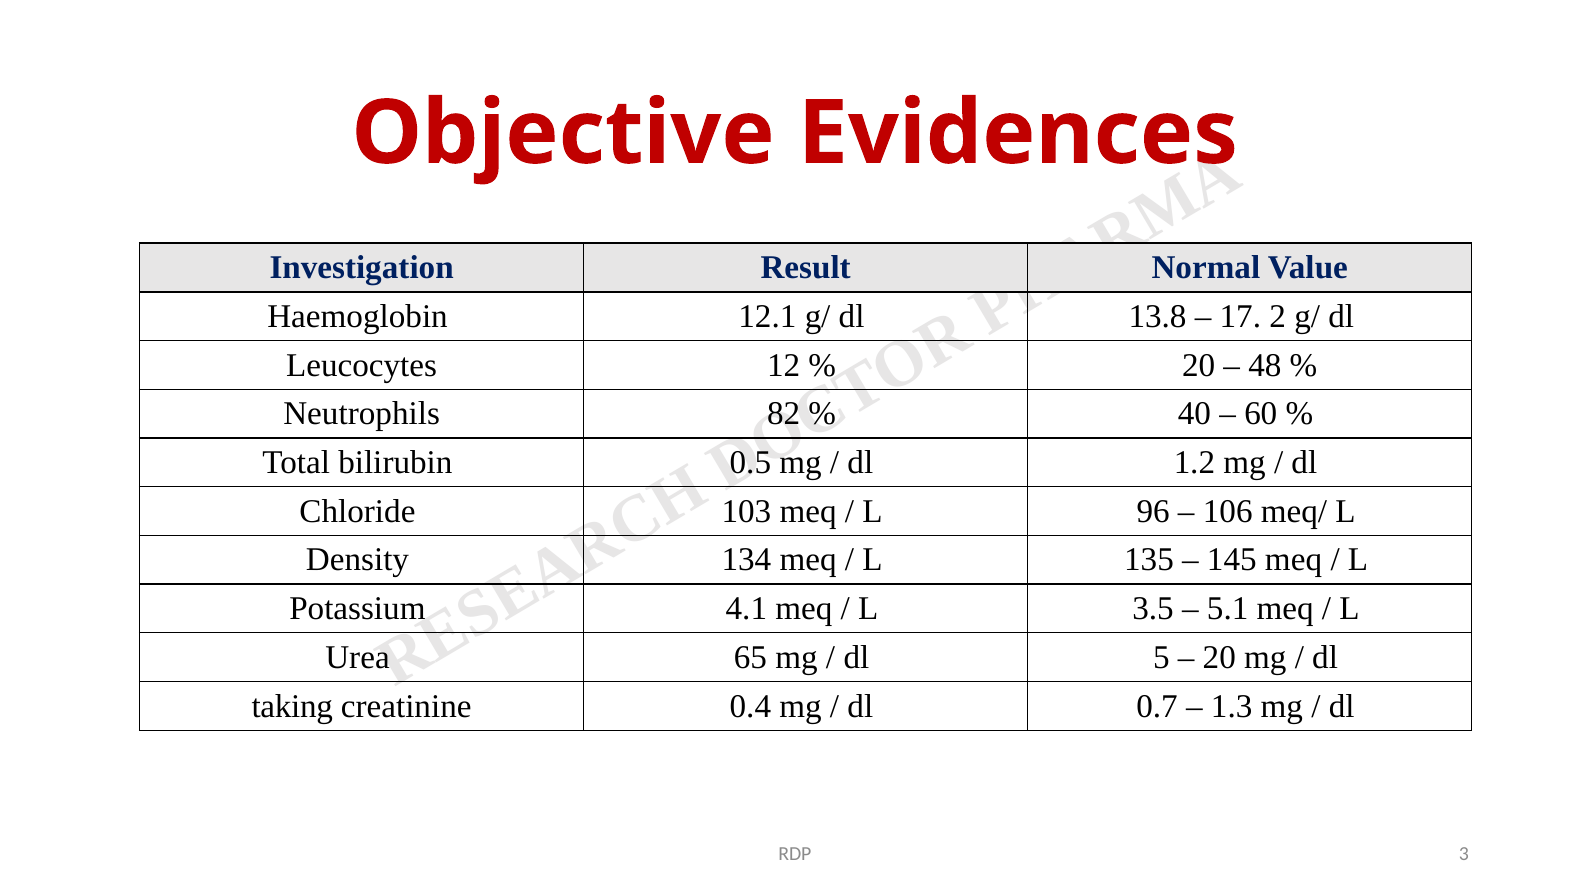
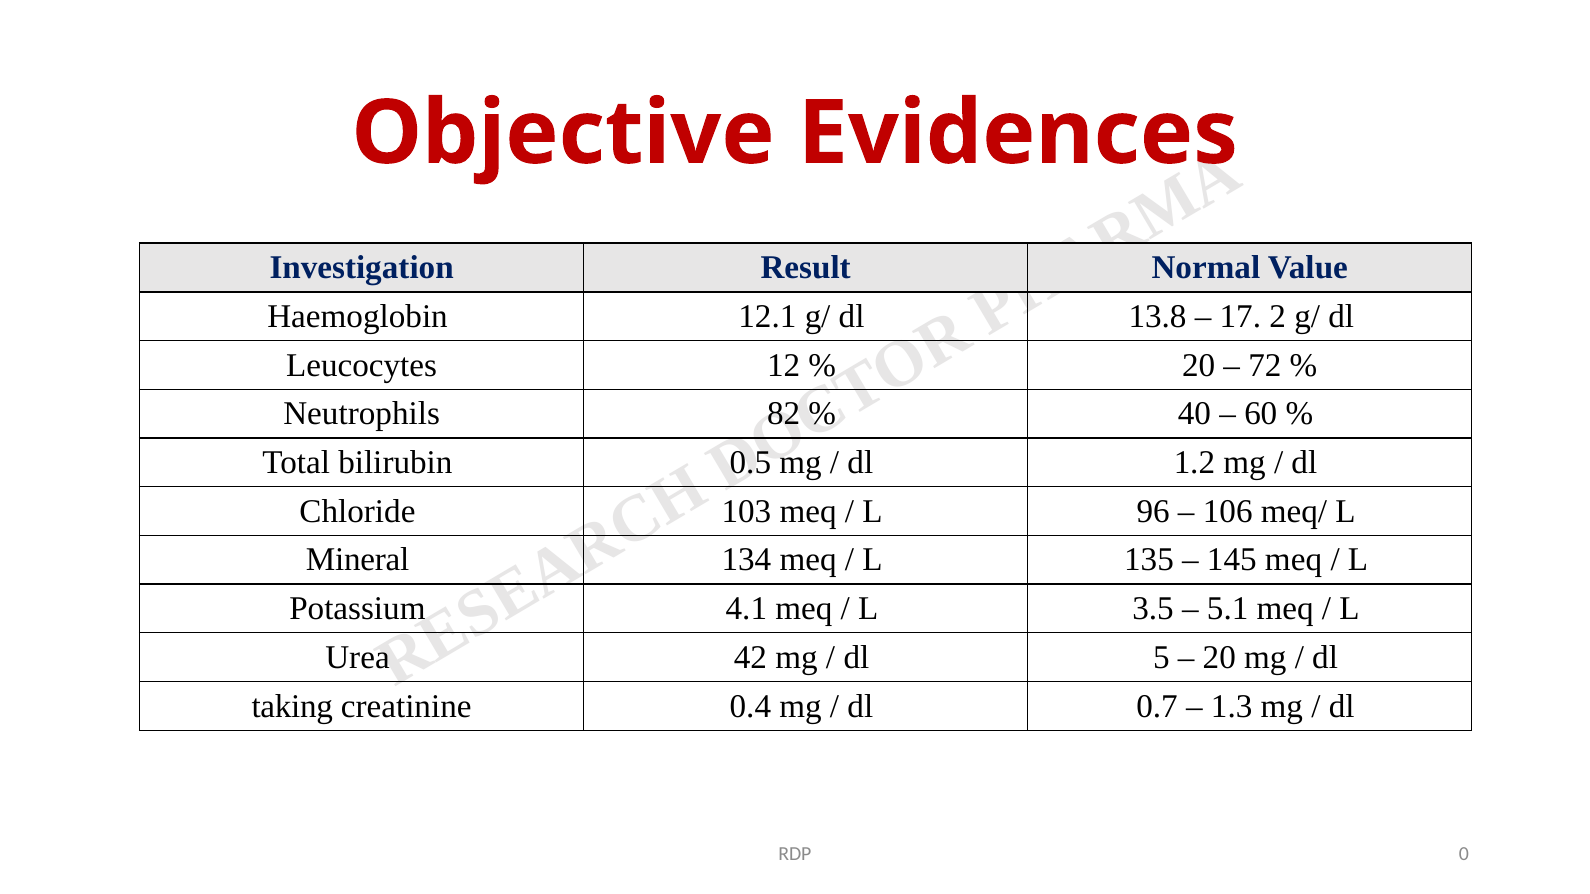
48: 48 -> 72 (1265, 365)
Density: Density -> Mineral (358, 560)
65: 65 -> 42 (750, 658)
3: 3 -> 0 (1464, 854)
